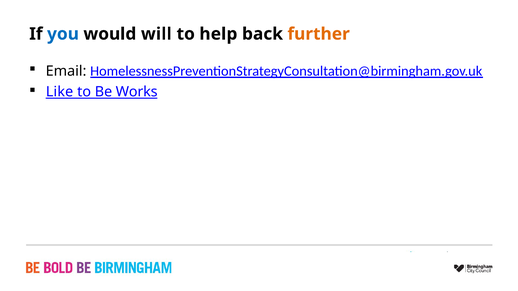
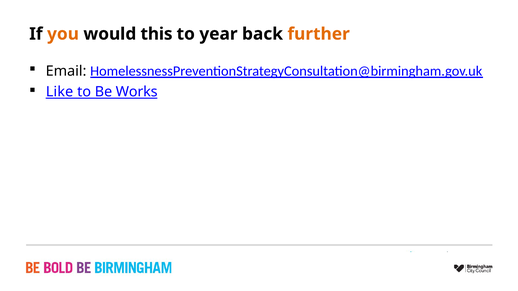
you colour: blue -> orange (63, 34)
will: will -> this (157, 34)
help: help -> year (218, 34)
